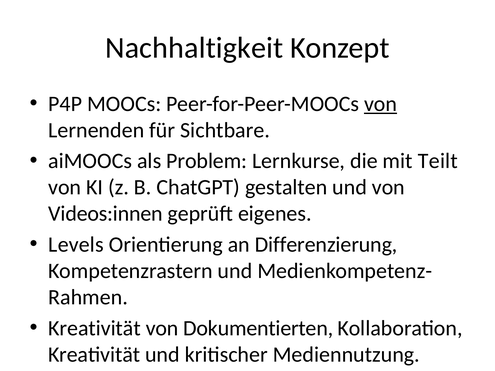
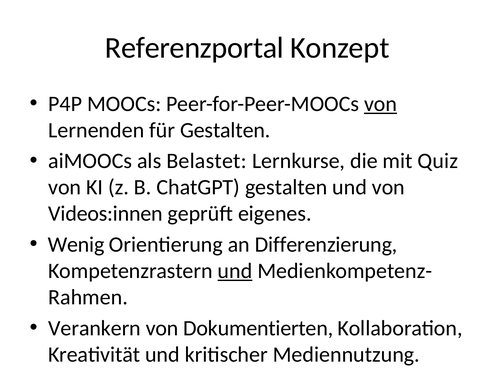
Nachhaltigkeit: Nachhaltigkeit -> Referenzportal (194, 48)
für Sichtbare: Sichtbare -> Gestalten (225, 130)
Problem: Problem -> Belastet (207, 161)
Teilt: Teilt -> Quiz (438, 161)
Levels: Levels -> Wenig (76, 245)
und underline: none -> present (235, 271)
Kreativität: Kreativität -> Verankern (95, 328)
